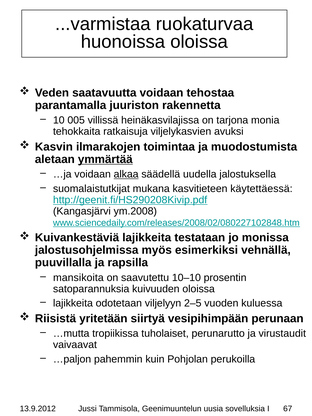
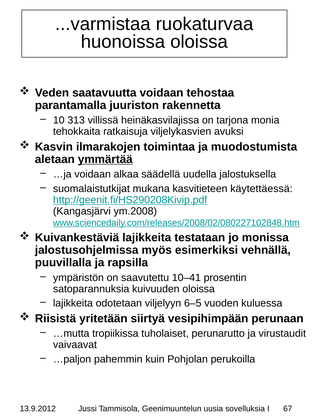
005: 005 -> 313 (76, 120)
alkaa underline: present -> none (126, 174)
mansikoita: mansikoita -> ympäristön (78, 278)
10–10: 10–10 -> 10–41 (186, 278)
2–5: 2–5 -> 6–5 (193, 303)
